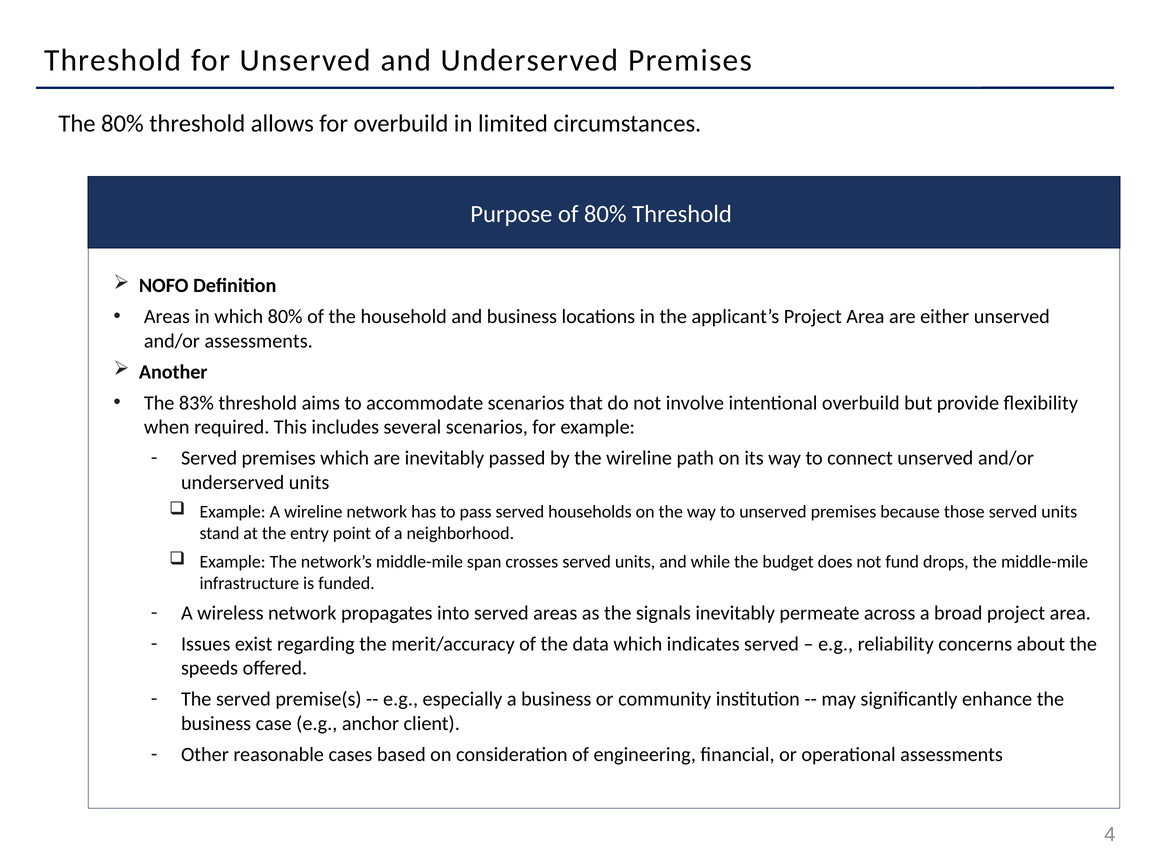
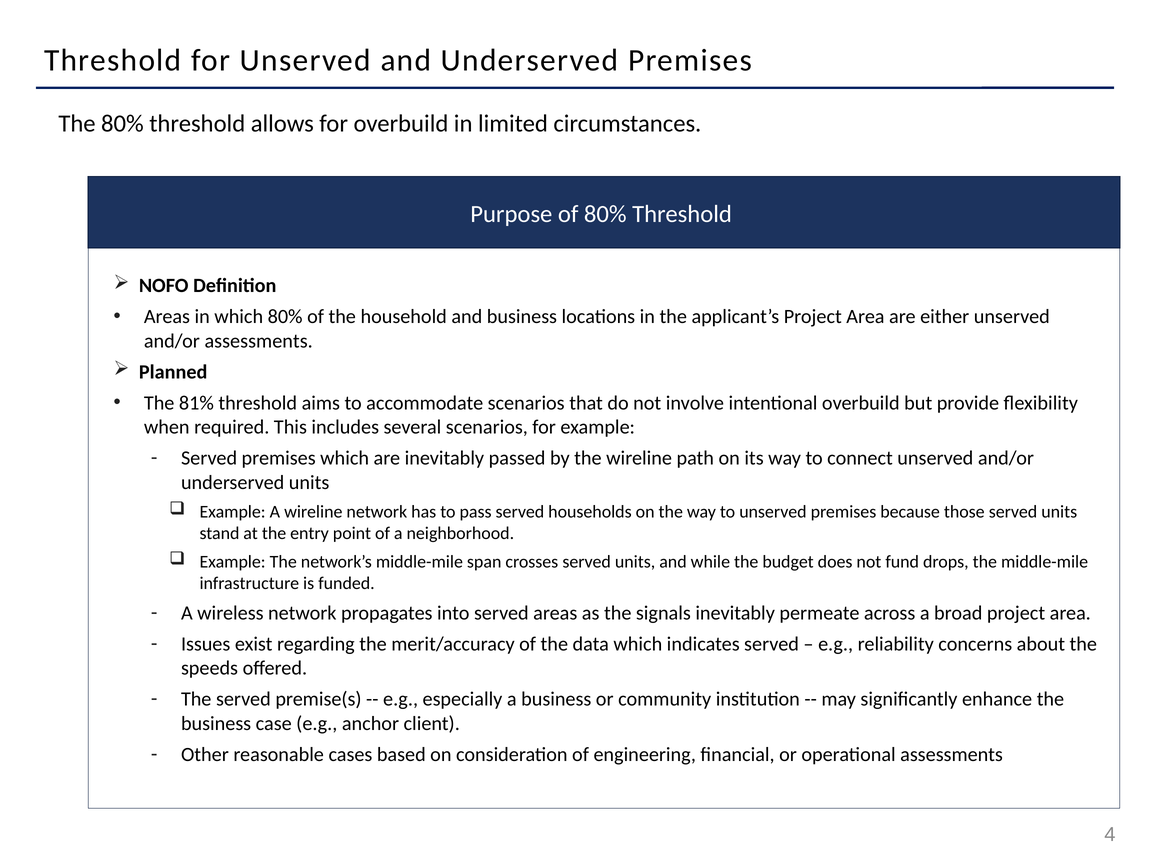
Another: Another -> Planned (173, 372)
83%: 83% -> 81% (196, 403)
